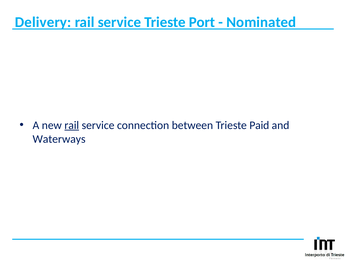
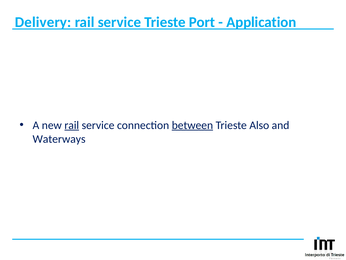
Nominated: Nominated -> Application (261, 22)
between underline: none -> present (192, 125)
Paid: Paid -> Also (259, 125)
